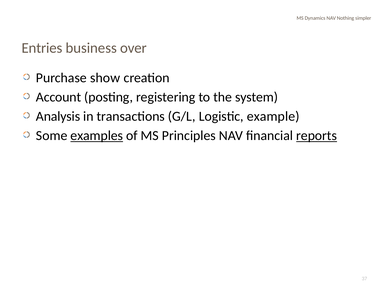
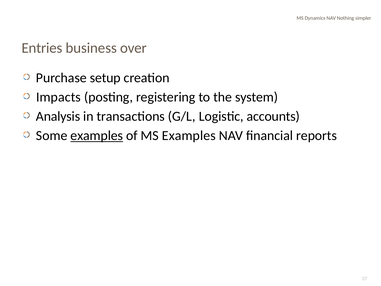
show: show -> setup (105, 78)
Account: Account -> Impacts (58, 97)
example: example -> accounts (273, 116)
MS Principles: Principles -> Examples (189, 136)
reports underline: present -> none (317, 136)
